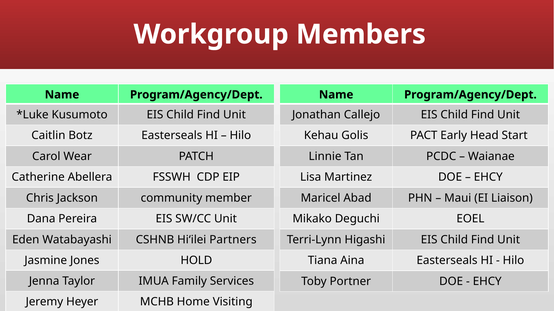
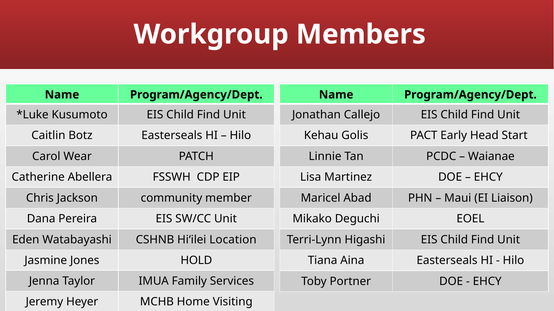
Partners: Partners -> Location (233, 240)
